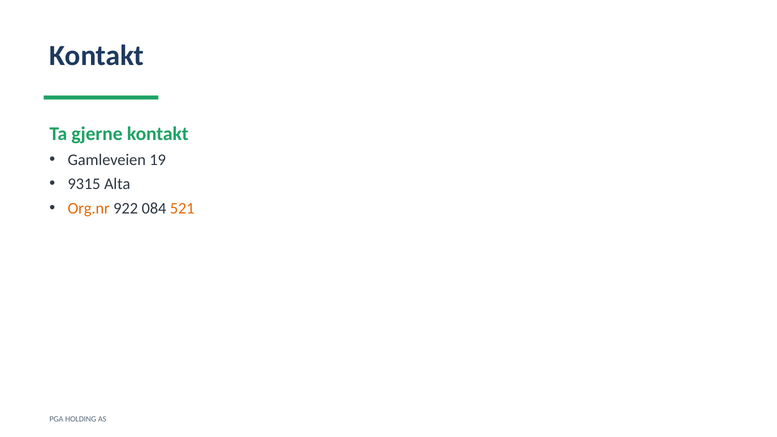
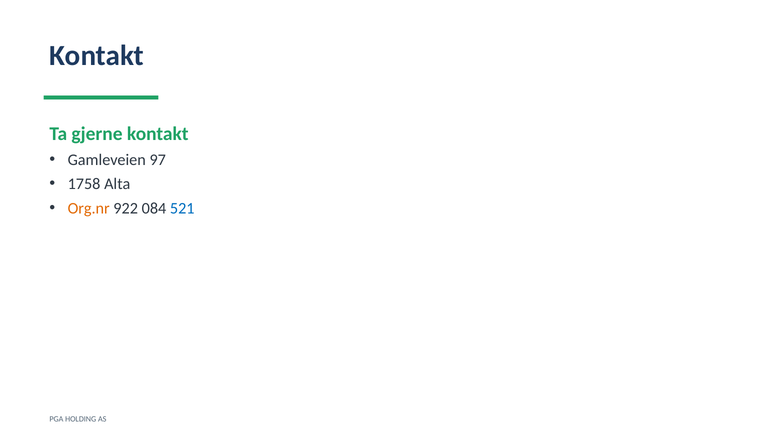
19: 19 -> 97 (158, 160)
9315: 9315 -> 1758 (84, 184)
521 colour: orange -> blue (182, 208)
